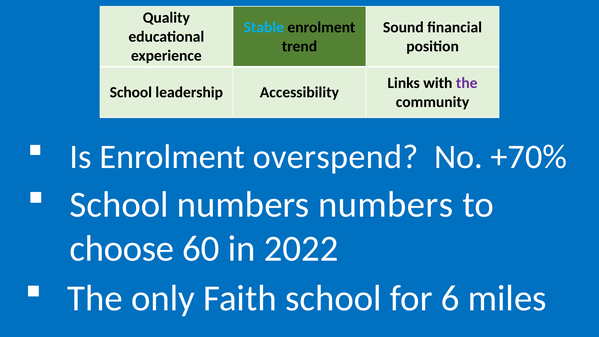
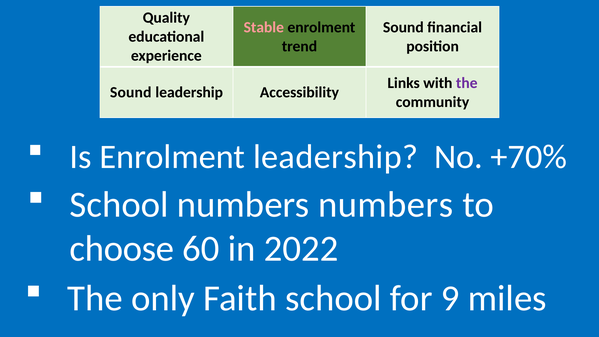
Stable colour: light blue -> pink (264, 27)
School: School -> Sound (131, 92)
Enrolment overspend: overspend -> leadership (336, 157)
6: 6 -> 9 (450, 298)
